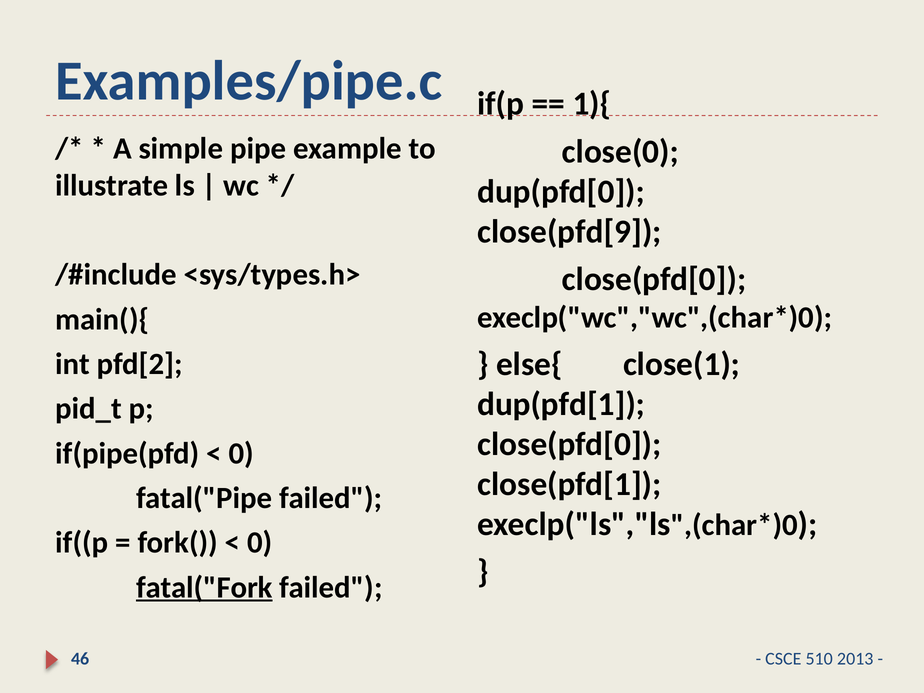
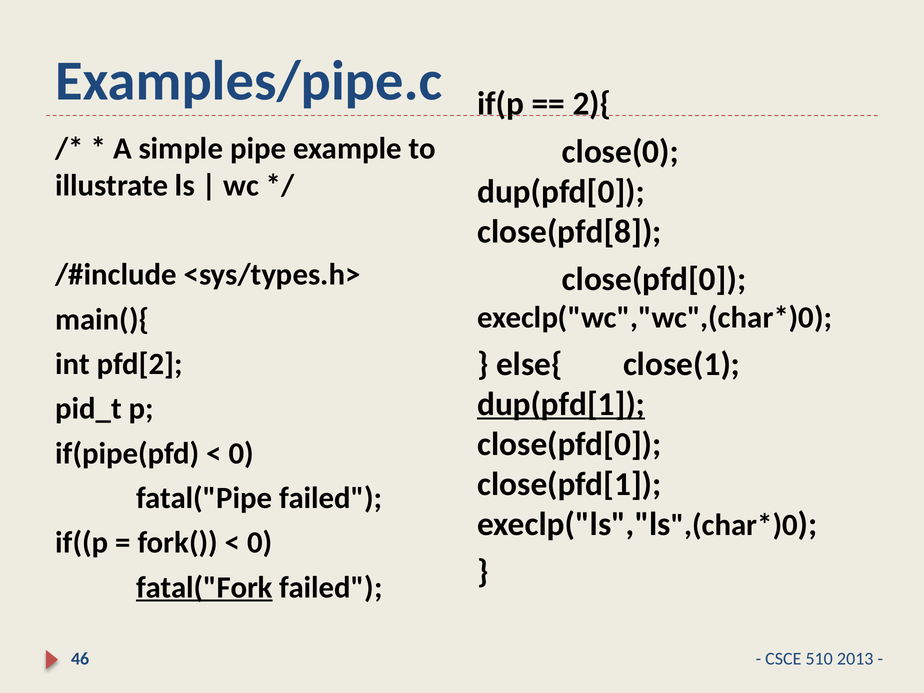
1){: 1){ -> 2){ (592, 104)
close(pfd[9: close(pfd[9 -> close(pfd[8 (569, 232)
dup(pfd[1 underline: none -> present (561, 404)
